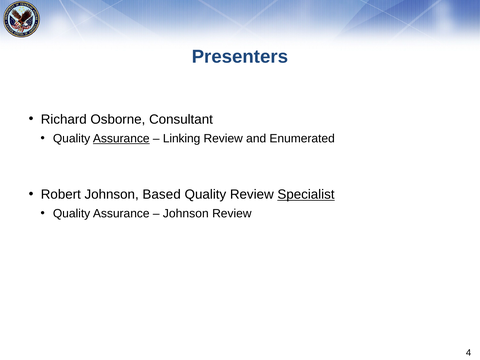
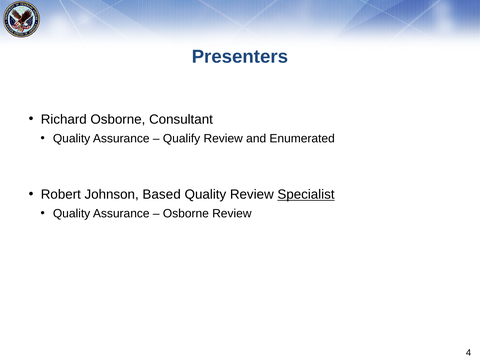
Assurance underline: present -> none (121, 138)
Linking: Linking -> Qualify (182, 138)
Johnson: Johnson -> Osborne (186, 214)
